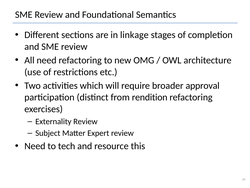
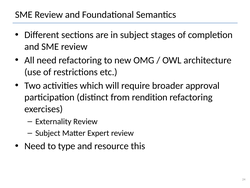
in linkage: linkage -> subject (134, 35)
tech: tech -> type (67, 146)
